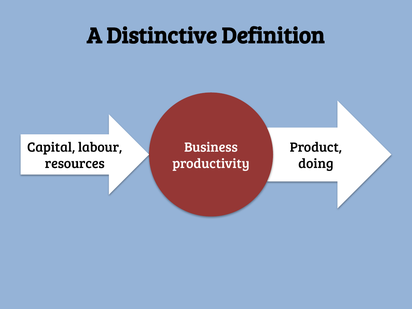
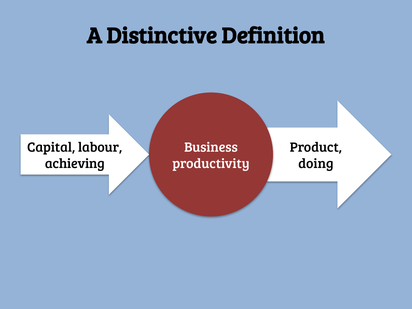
resources: resources -> achieving (75, 164)
